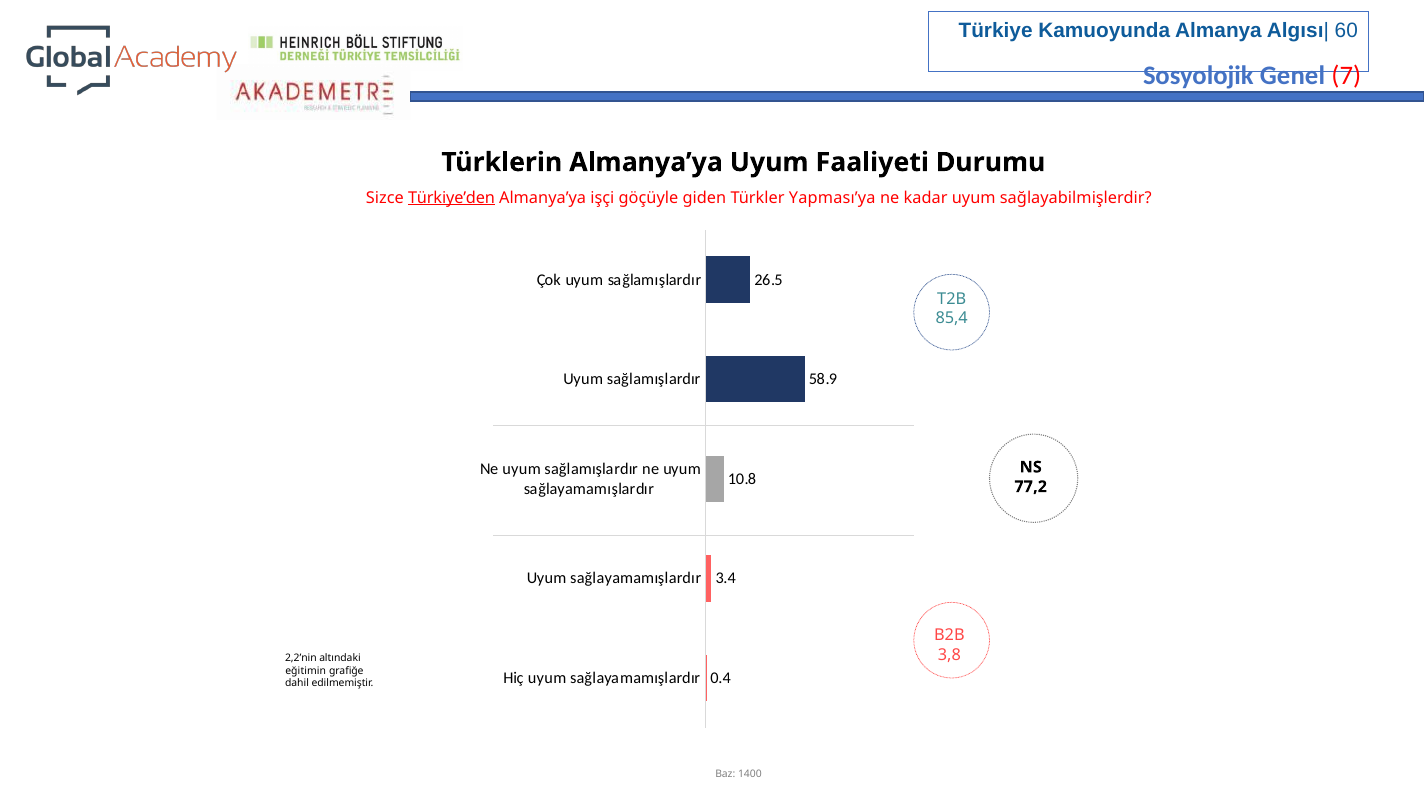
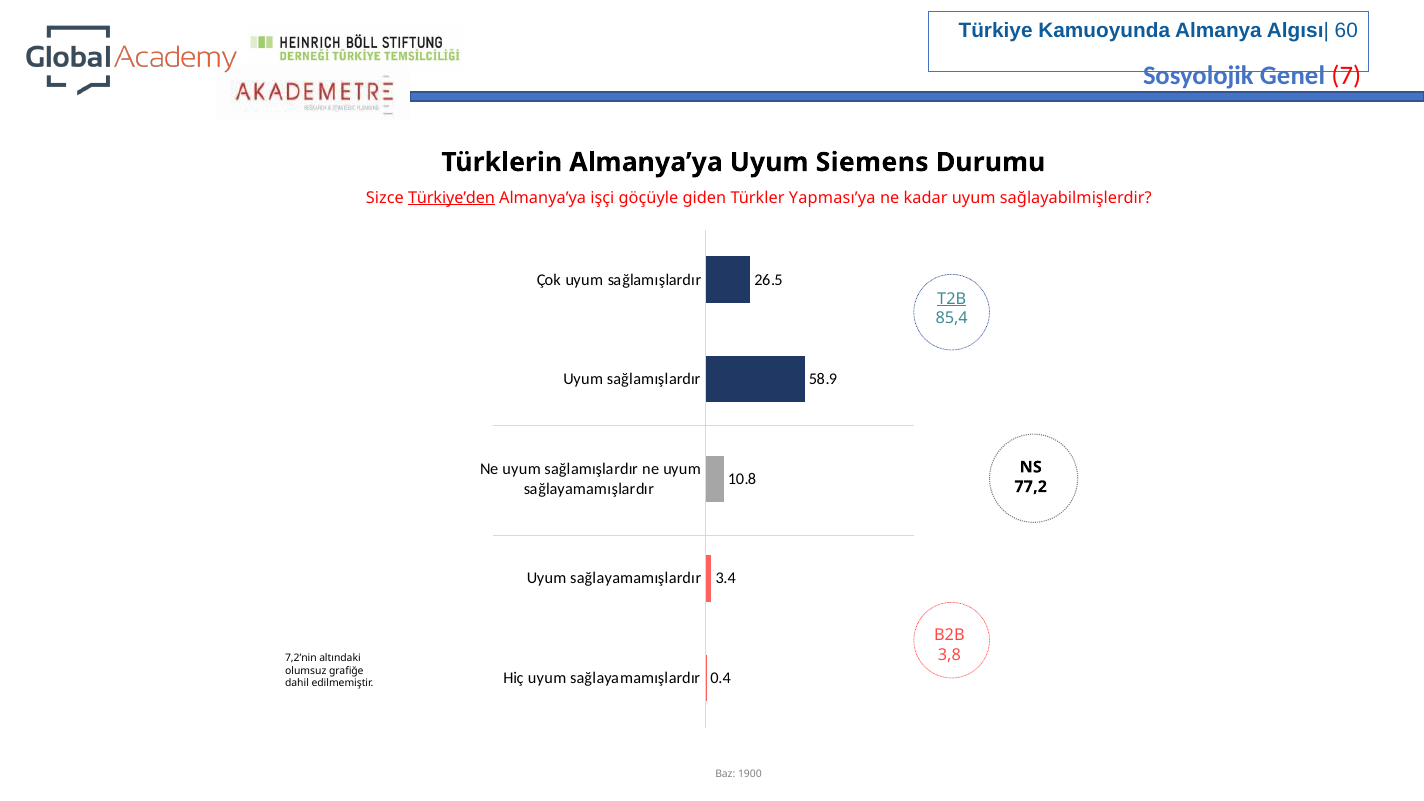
Faaliyeti: Faaliyeti -> Siemens (872, 162)
T2B underline: none -> present (952, 299)
2,2’nin: 2,2’nin -> 7,2’nin (301, 659)
eğitimin: eğitimin -> olumsuz (306, 671)
1400: 1400 -> 1900 (750, 774)
